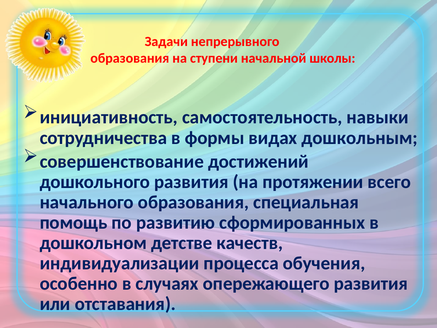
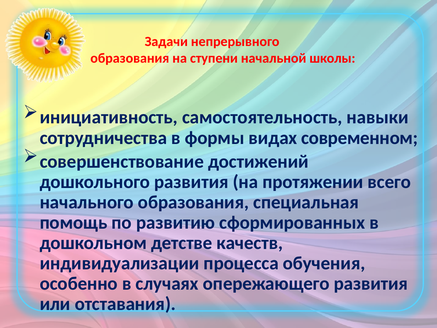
дошкольным: дошкольным -> современном (360, 138)
